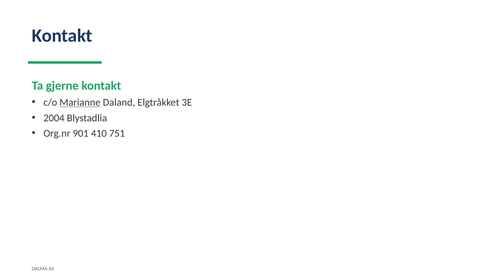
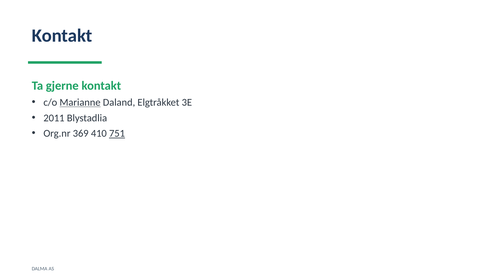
2004: 2004 -> 2011 (54, 118)
901: 901 -> 369 (81, 134)
751 underline: none -> present (117, 134)
